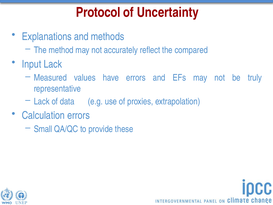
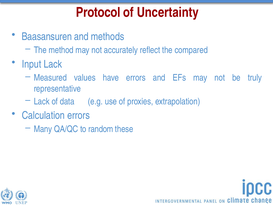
Explanations: Explanations -> Baasansuren (47, 36)
Small: Small -> Many (43, 129)
provide: provide -> random (101, 129)
